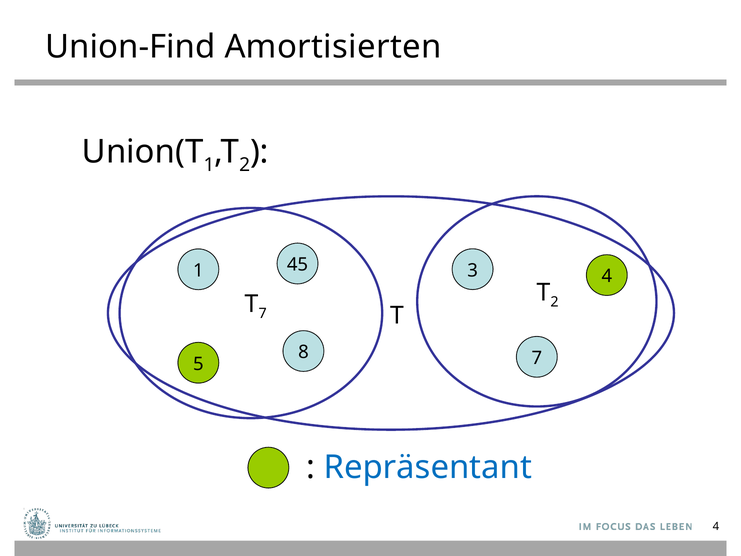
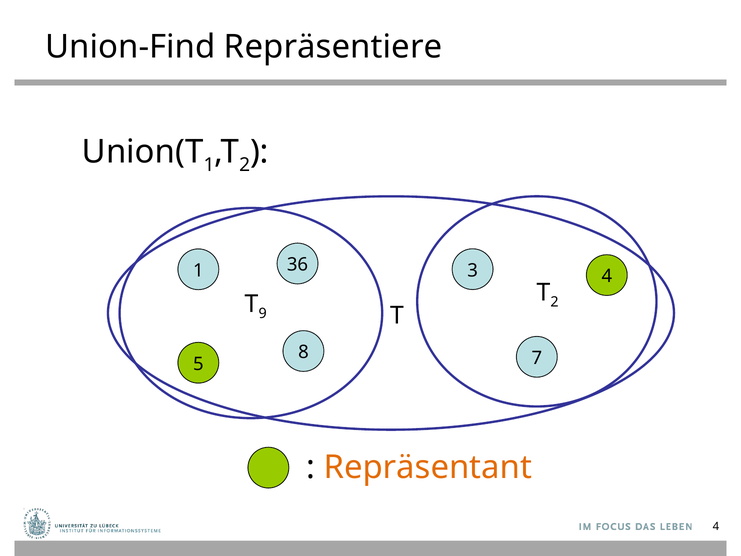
Amortisierten: Amortisierten -> Repräsentiere (333, 47)
45: 45 -> 36 (298, 265)
T 7: 7 -> 9 (263, 313)
Repräsentant colour: blue -> orange (428, 467)
